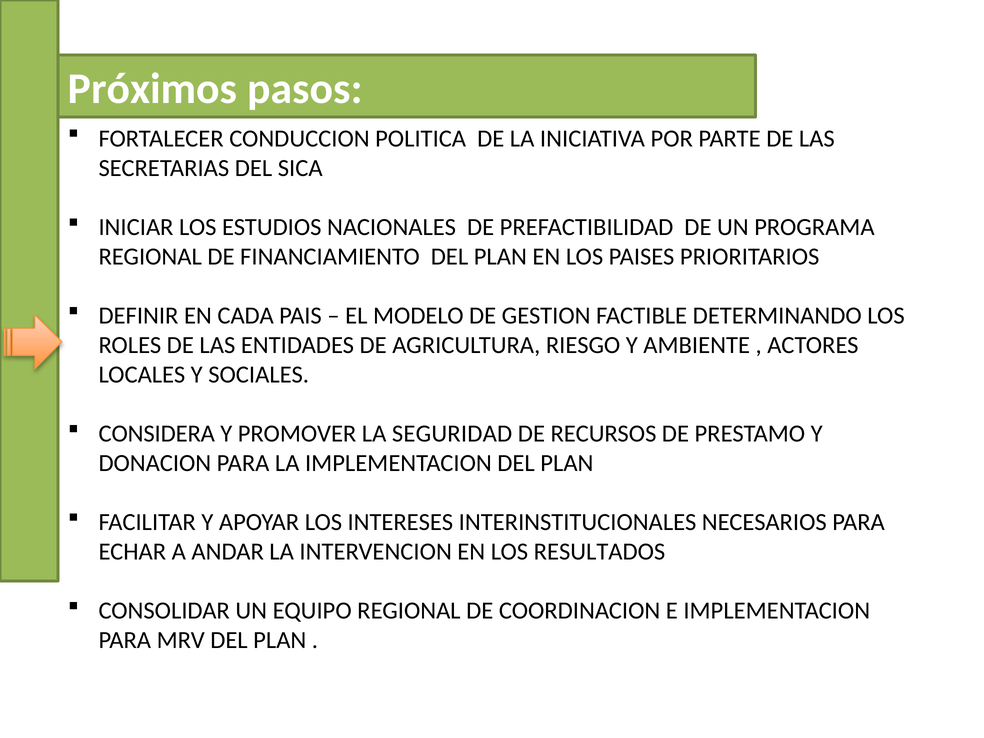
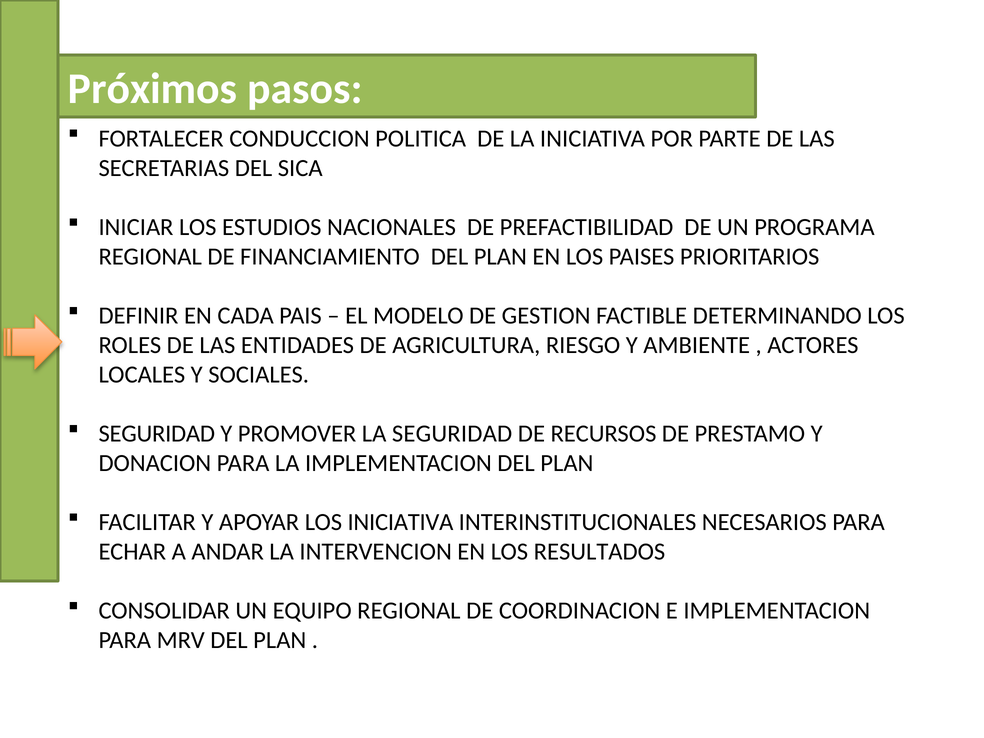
CONSIDERA: CONSIDERA -> SEGURIDAD (157, 434)
LOS INTERESES: INTERESES -> INICIATIVA (400, 522)
